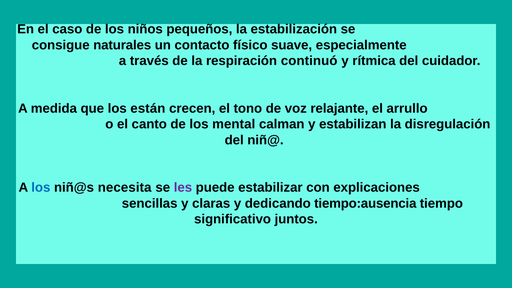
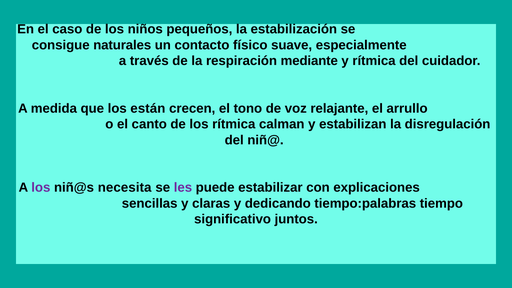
continuó: continuó -> mediante (309, 61)
los mental: mental -> rítmica (234, 124)
los colour: blue -> purple (41, 188)
tiempo:ausencia: tiempo:ausencia -> tiempo:palabras (365, 203)
